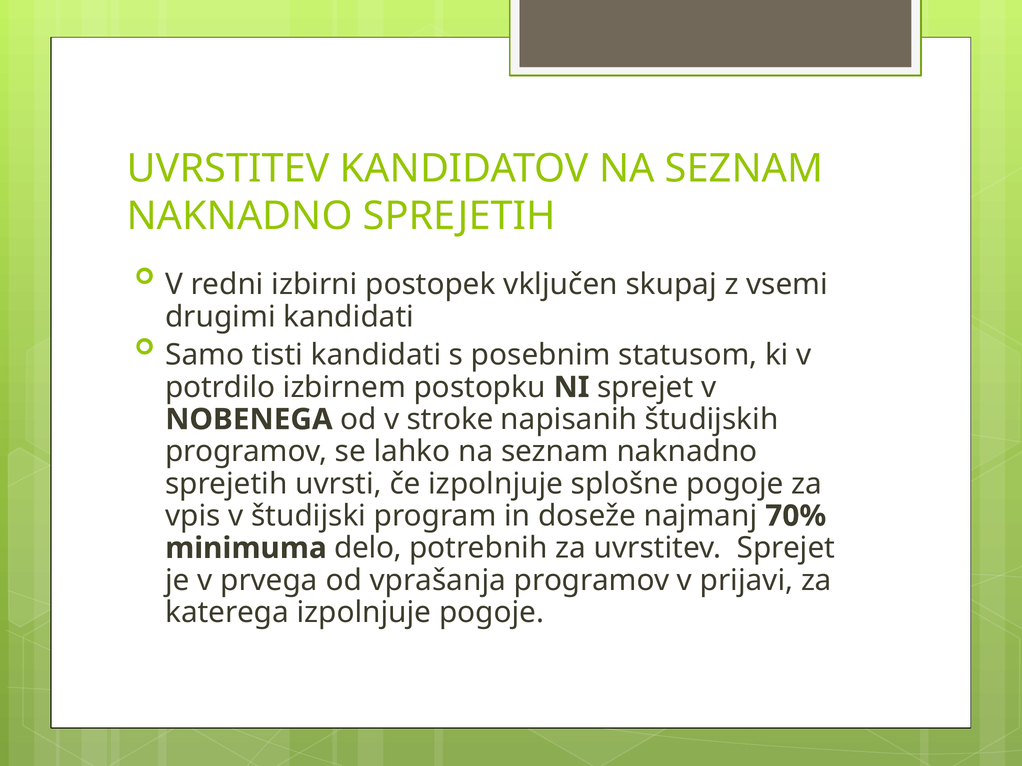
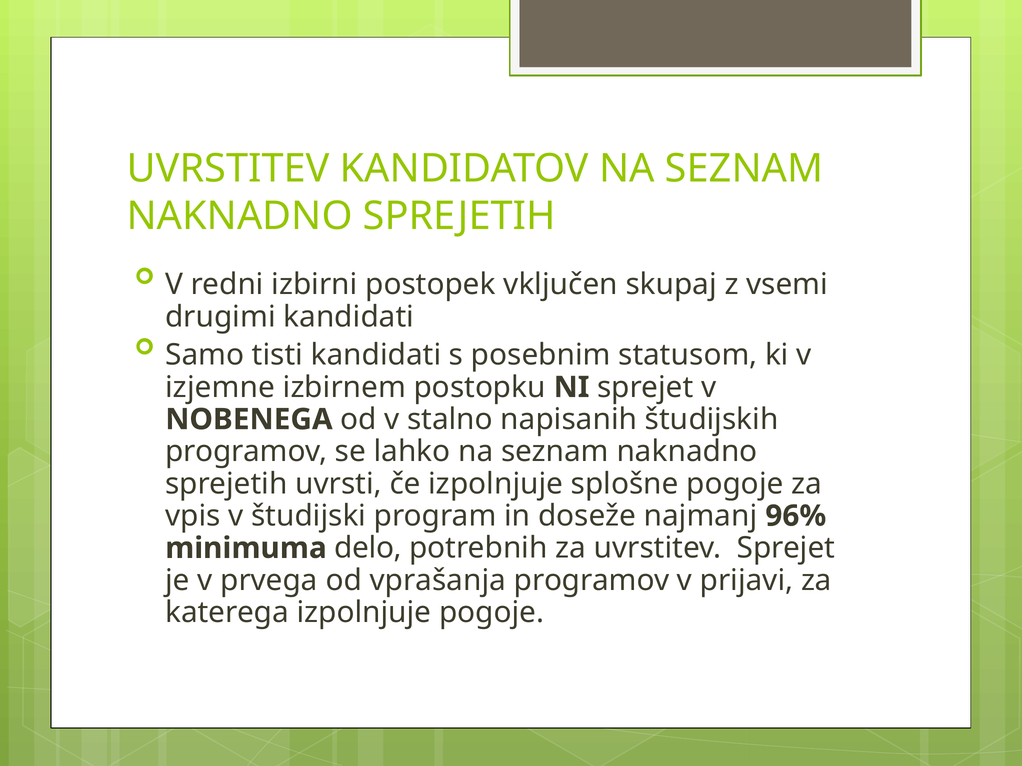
potrdilo: potrdilo -> izjemne (220, 387)
stroke: stroke -> stalno (450, 420)
70%: 70% -> 96% (796, 516)
